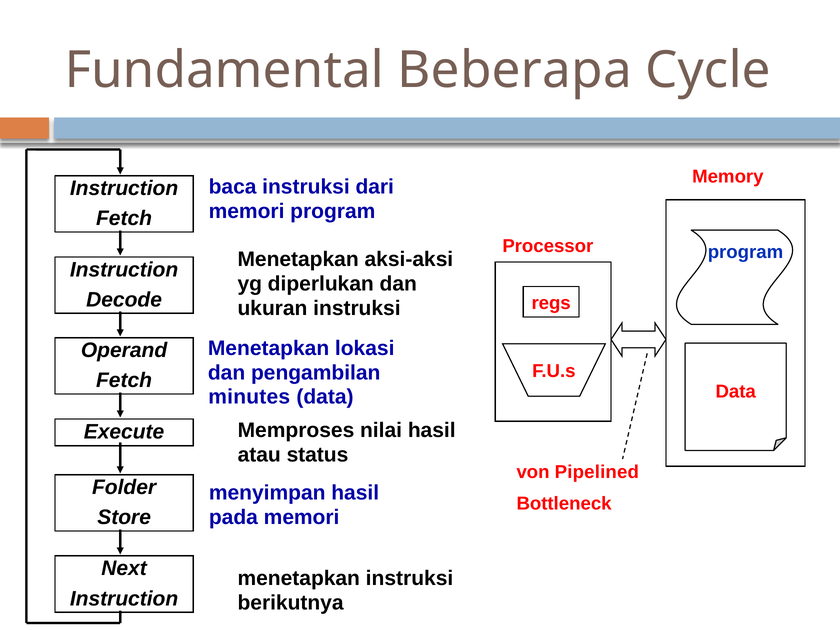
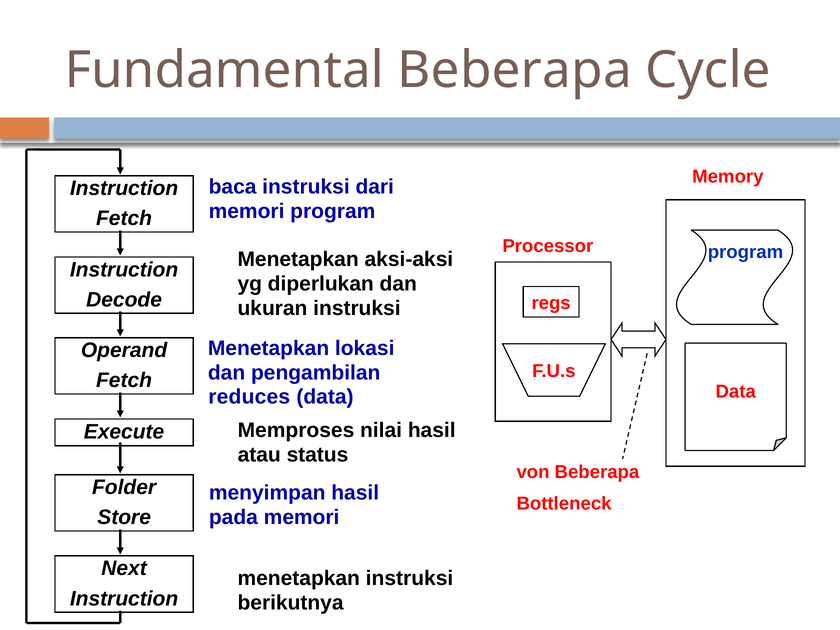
minutes: minutes -> reduces (249, 397)
von Pipelined: Pipelined -> Beberapa (597, 472)
